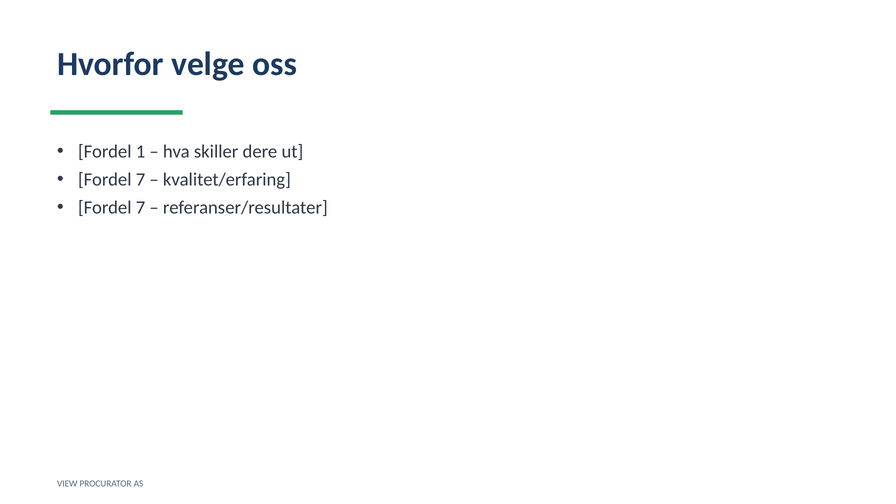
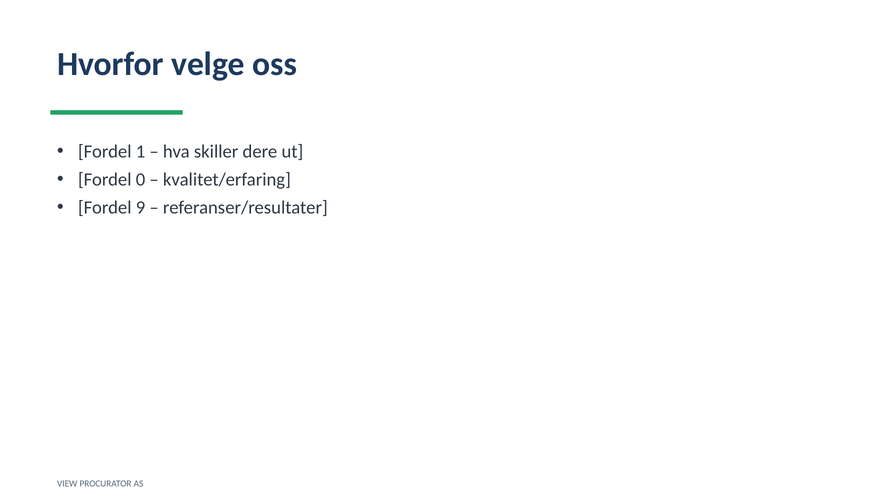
7: 7 -> 0 (141, 180)
7: 7 -> 9 (141, 208)
